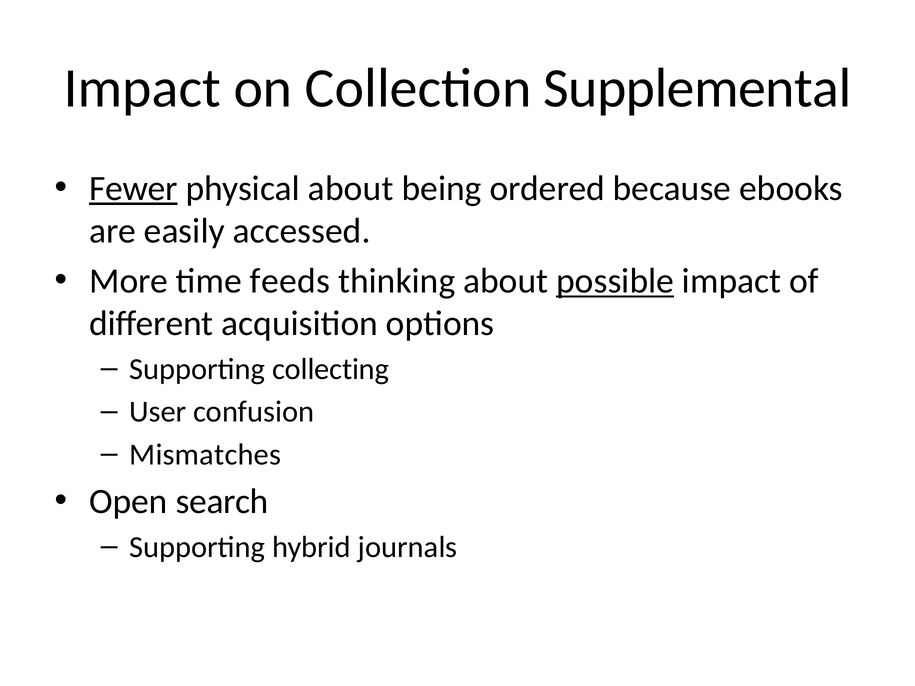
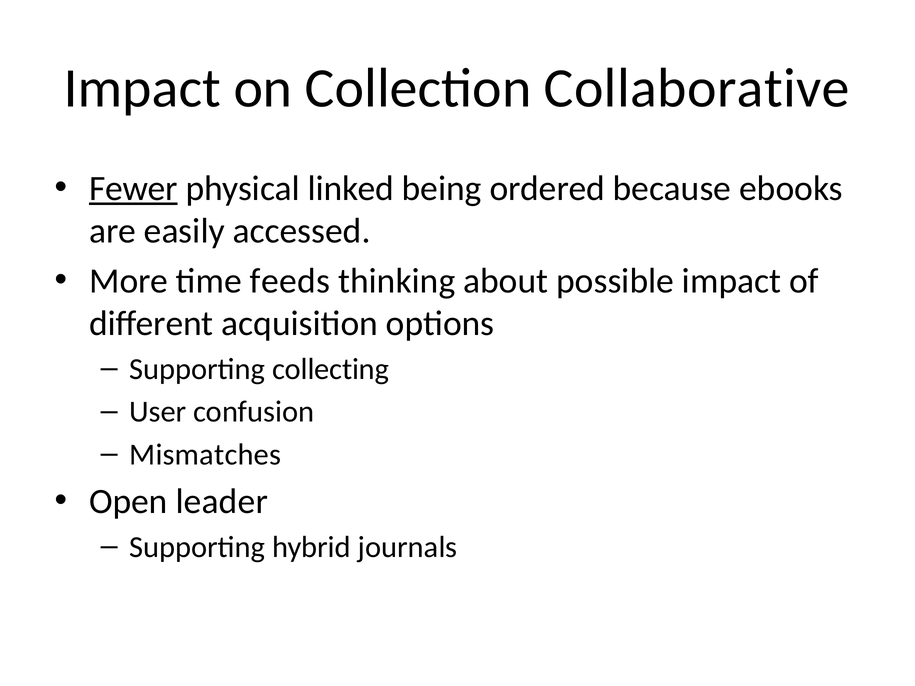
Supplemental: Supplemental -> Collaborative (697, 89)
physical about: about -> linked (351, 189)
possible underline: present -> none (615, 281)
search: search -> leader (222, 502)
